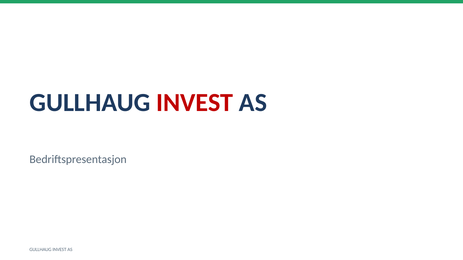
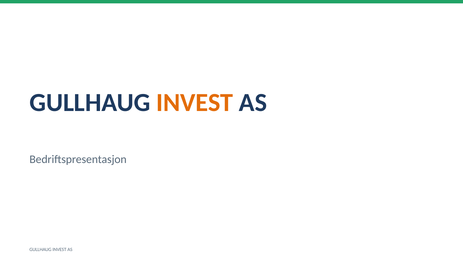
INVEST colour: red -> orange (195, 103)
